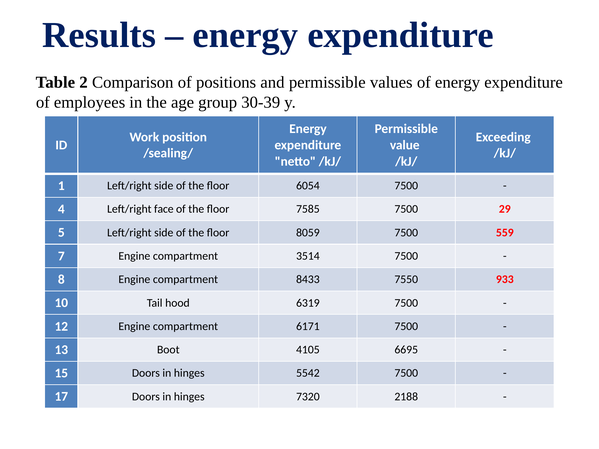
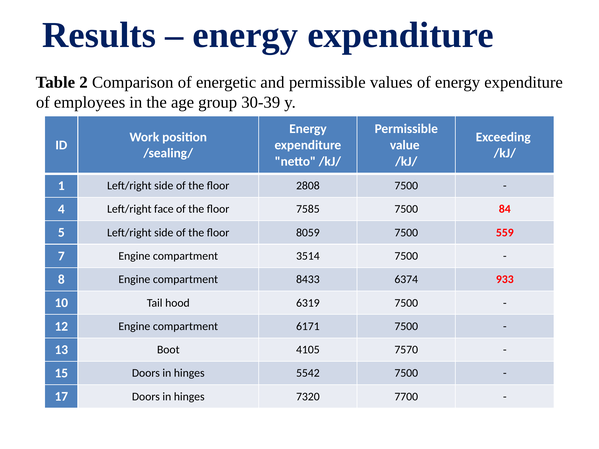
positions: positions -> energetic (226, 82)
6054: 6054 -> 2808 (308, 186)
29: 29 -> 84 (505, 209)
7550: 7550 -> 6374 (406, 280)
6695: 6695 -> 7570 (406, 350)
2188: 2188 -> 7700 (406, 397)
